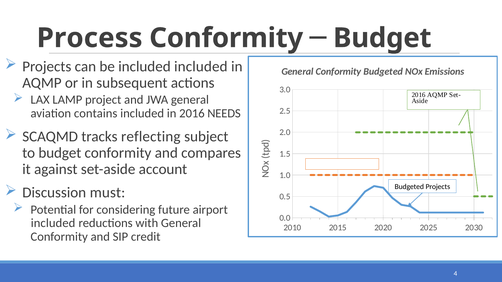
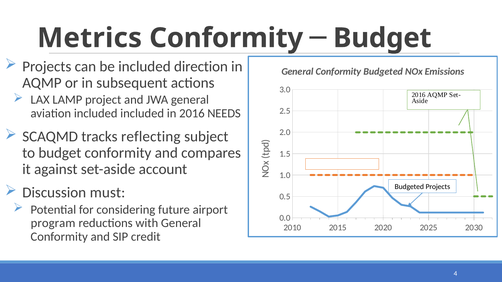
Process: Process -> Metrics (90, 38)
included included: included -> direction (201, 67)
aviation contains: contains -> included (96, 114)
included: included -> program (53, 223)
